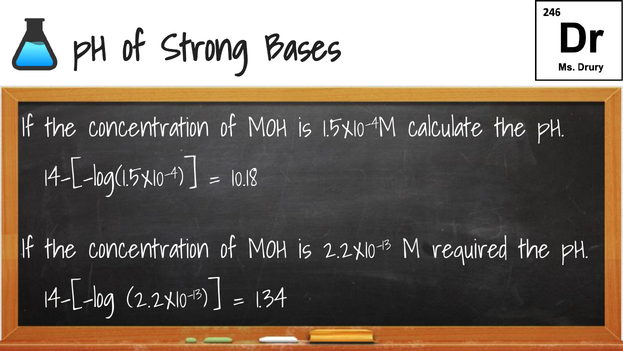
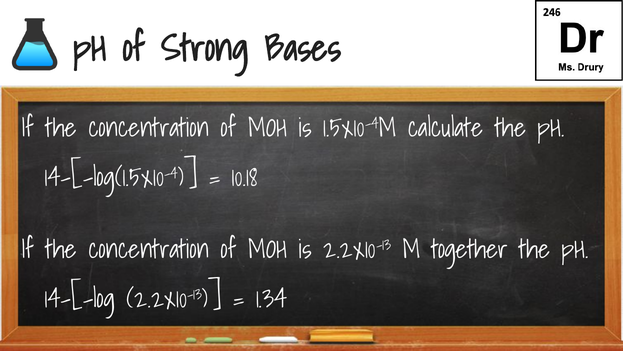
required: required -> together (470, 249)
